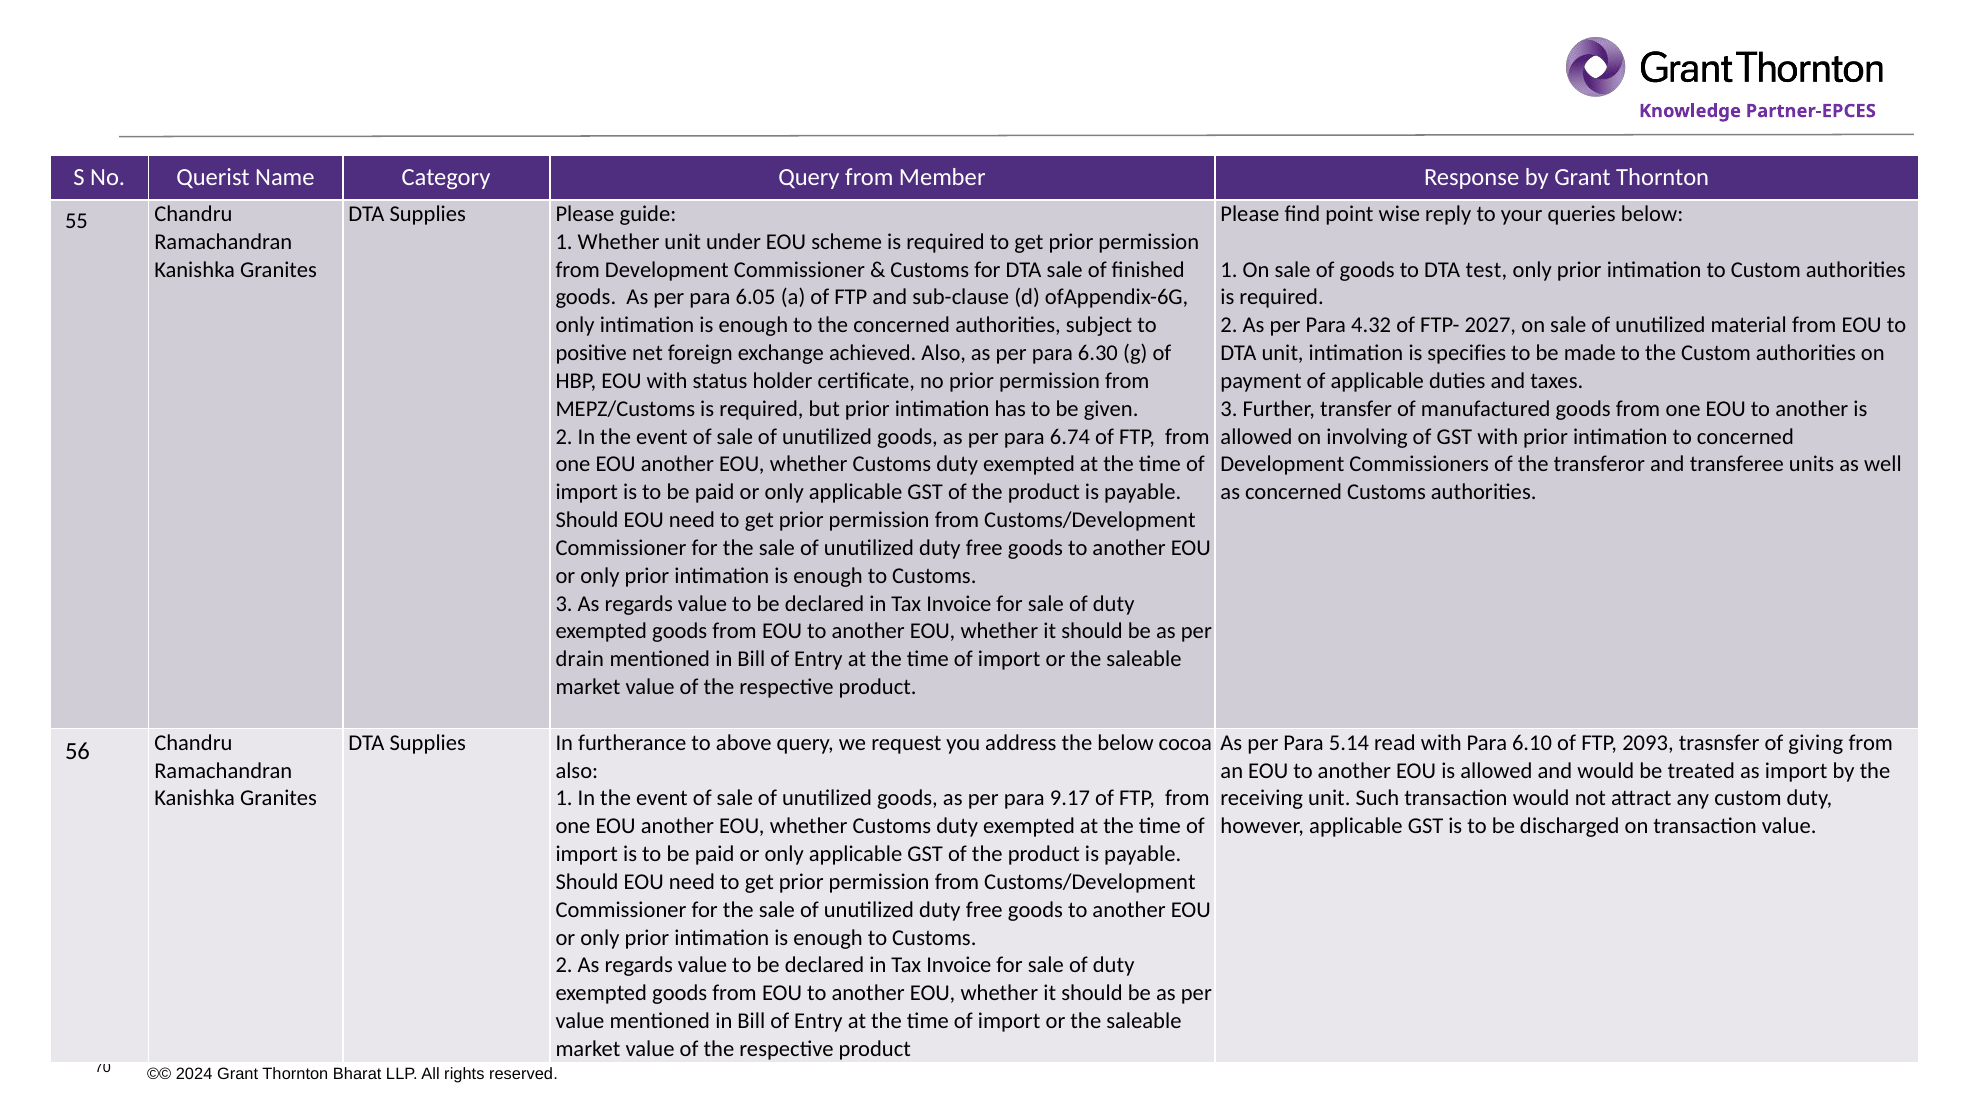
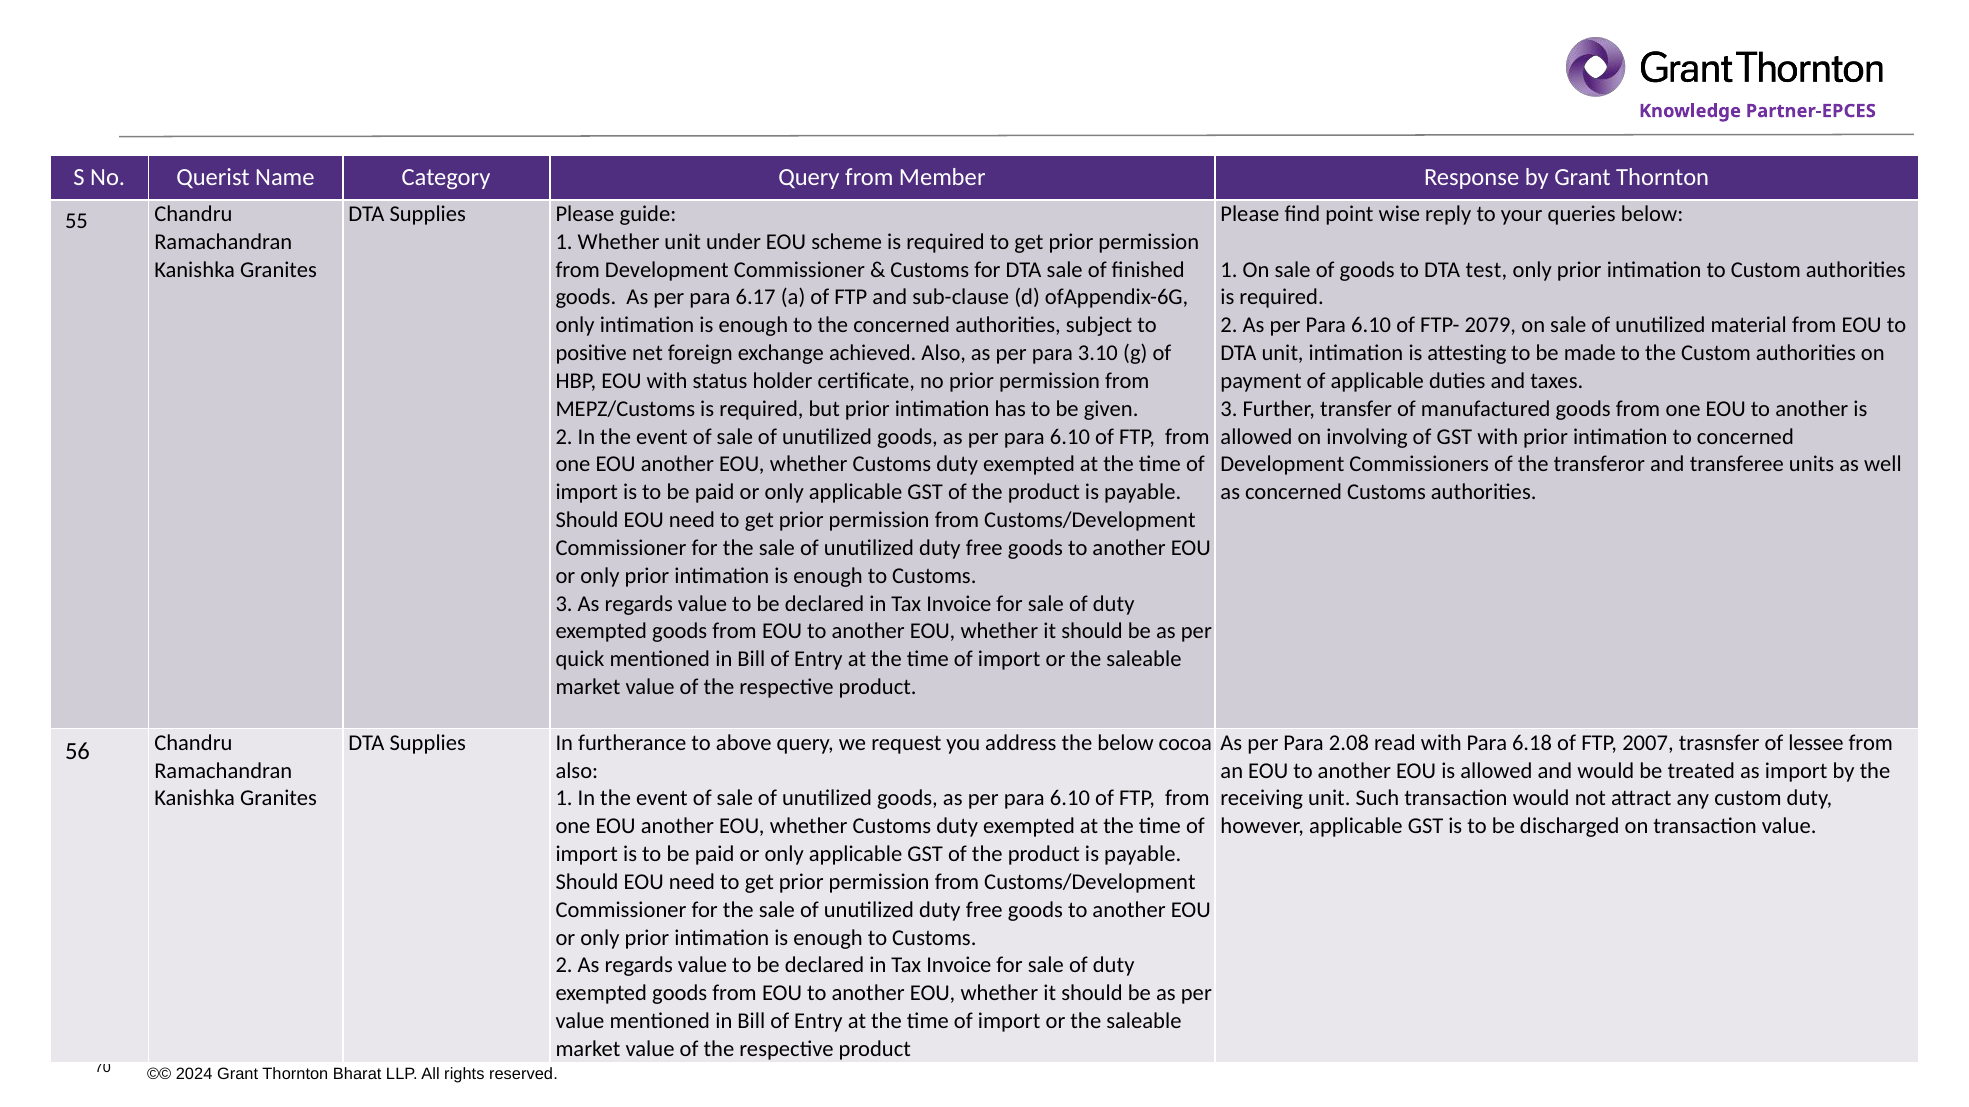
6.05: 6.05 -> 6.17 (756, 298)
4.32: 4.32 -> 6.10 (1371, 325)
2027: 2027 -> 2079 (1490, 325)
6.30: 6.30 -> 3.10 (1098, 353)
specifies: specifies -> attesting (1467, 353)
6.74: 6.74 -> 6.10 (1070, 437)
drain: drain -> quick (580, 660)
5.14: 5.14 -> 2.08 (1349, 743)
6.10: 6.10 -> 6.18 (1532, 743)
2093: 2093 -> 2007 (1648, 743)
giving: giving -> lessee (1816, 743)
9.17: 9.17 -> 6.10 (1070, 799)
